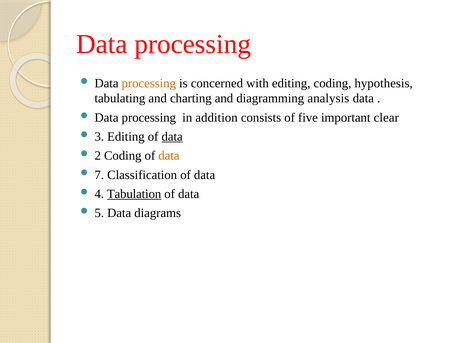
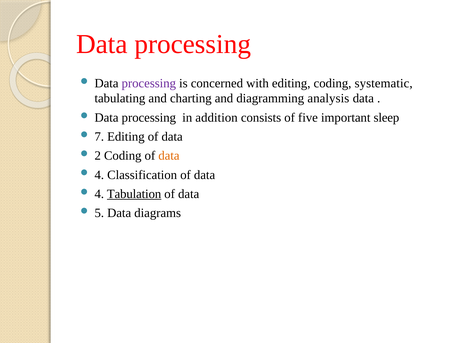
processing colour: orange -> purple (149, 83)
hypothesis: hypothesis -> systematic (384, 83)
clear: clear -> sleep (386, 117)
3: 3 -> 7 (99, 137)
data underline: present -> none (172, 137)
7: 7 -> 4 (99, 175)
